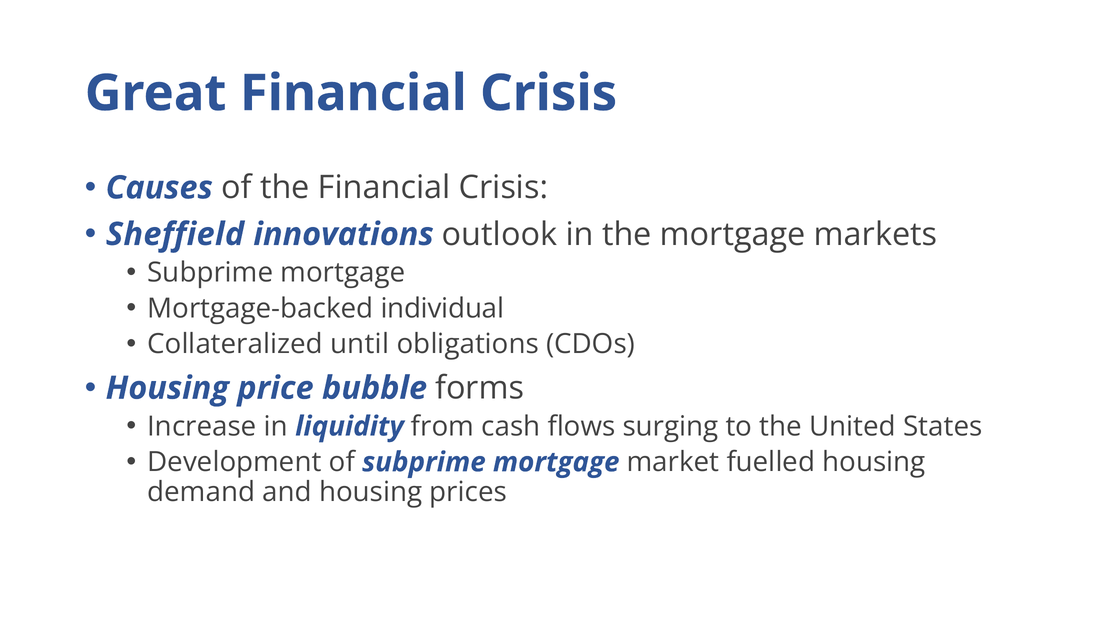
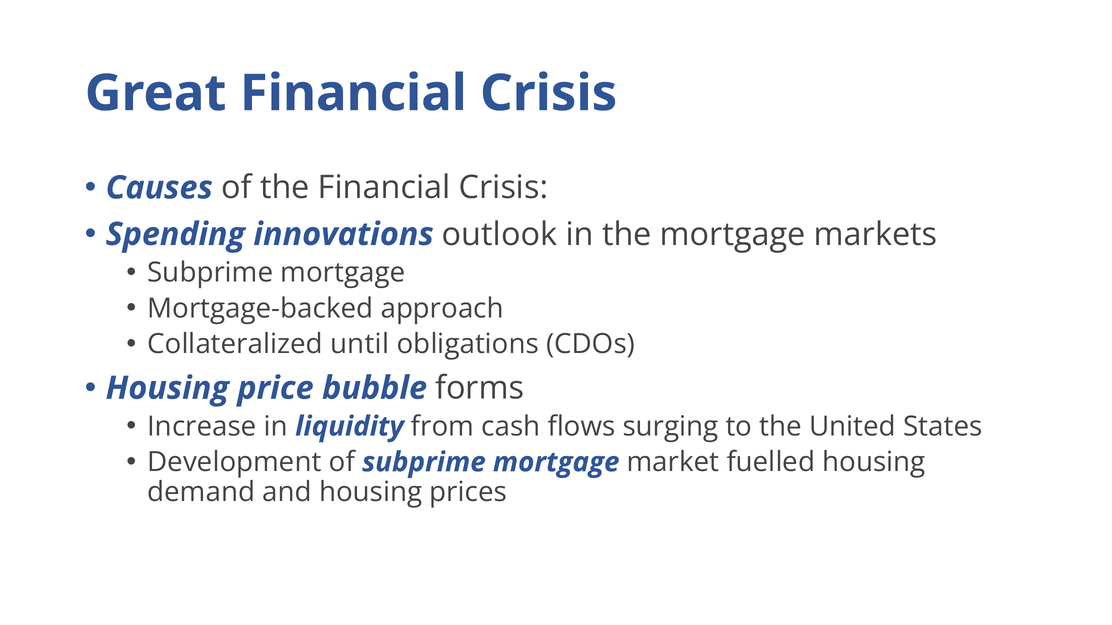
Sheffield: Sheffield -> Spending (175, 235)
individual: individual -> approach (442, 309)
